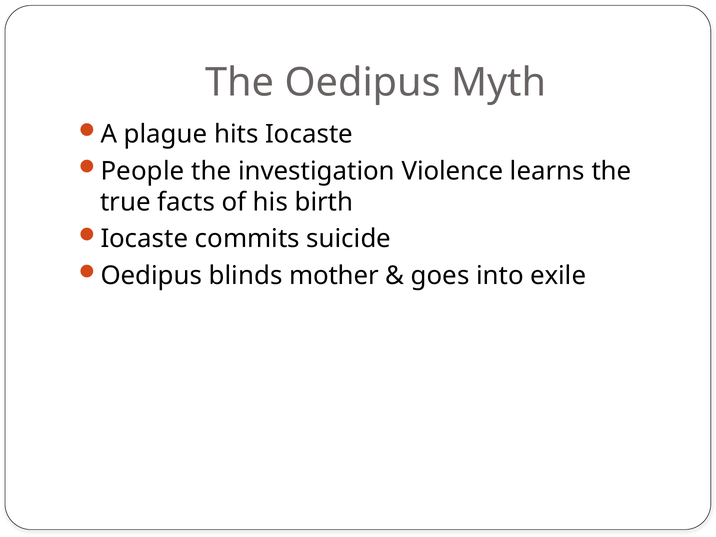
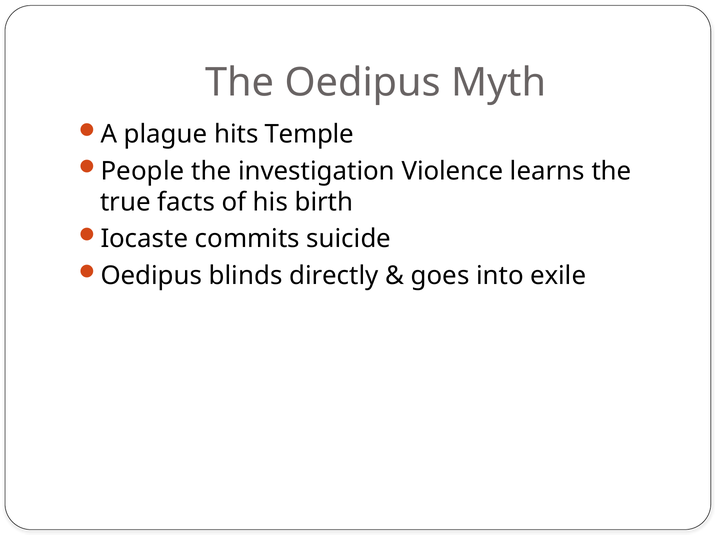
hits Iocaste: Iocaste -> Temple (309, 134)
mother: mother -> directly (334, 276)
